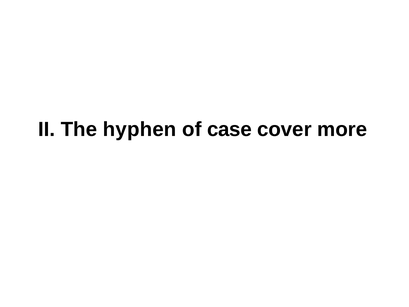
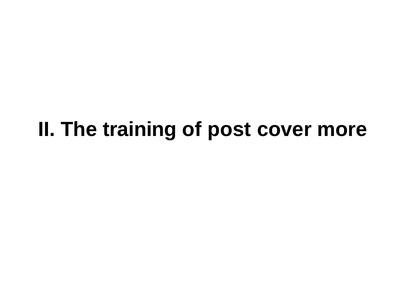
hyphen: hyphen -> training (140, 129)
case: case -> post (229, 129)
